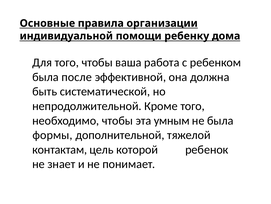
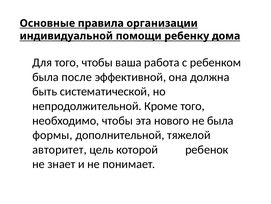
умным: умным -> нового (172, 120)
контактам: контактам -> авторитет (60, 149)
